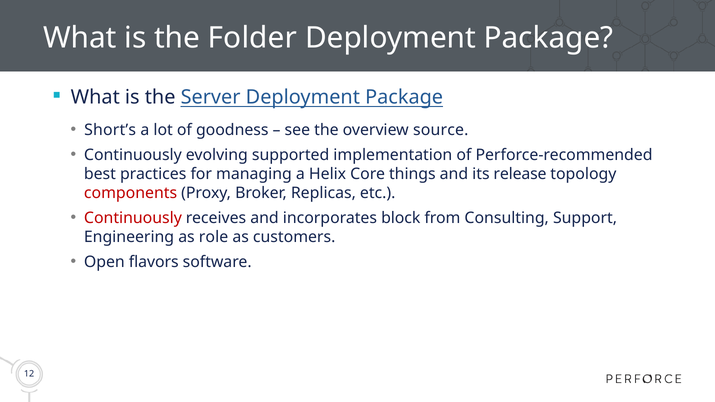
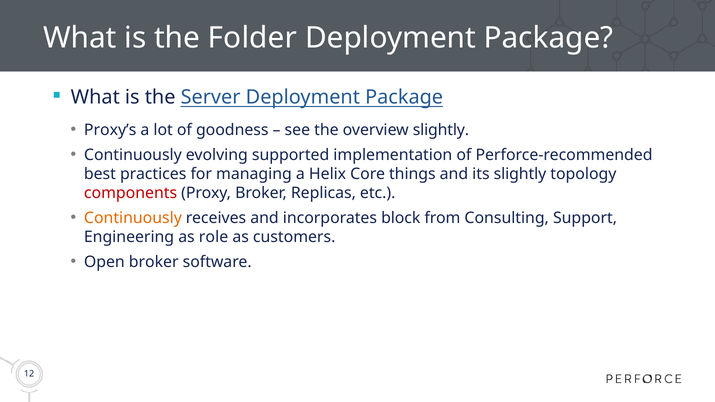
Short’s: Short’s -> Proxy’s (110, 130)
overview source: source -> slightly (441, 130)
its release: release -> slightly (520, 174)
Continuously colour: red -> orange (133, 218)
Open flavors: flavors -> broker (154, 262)
